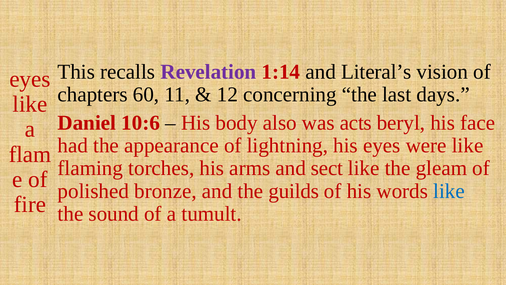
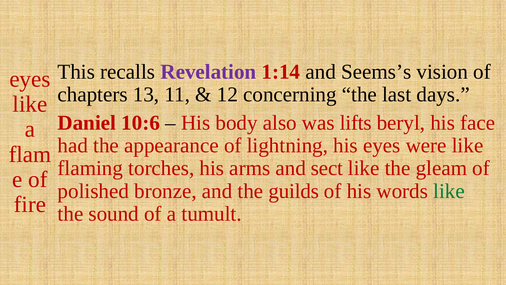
Literal’s: Literal’s -> Seems’s (376, 72)
60: 60 -> 13 (146, 95)
acts: acts -> lifts (356, 123)
like colour: blue -> green (449, 191)
